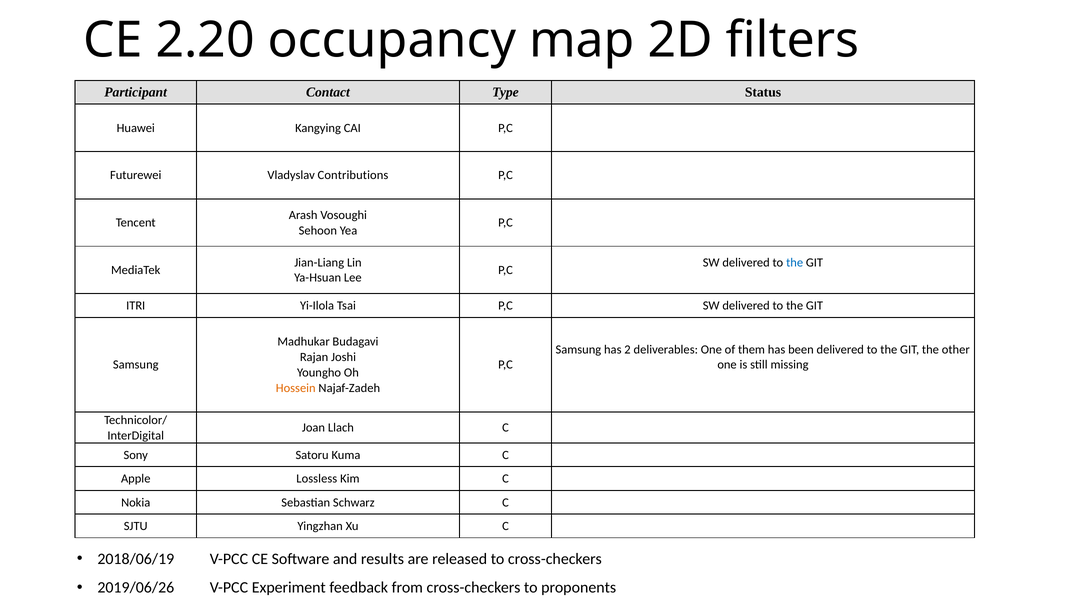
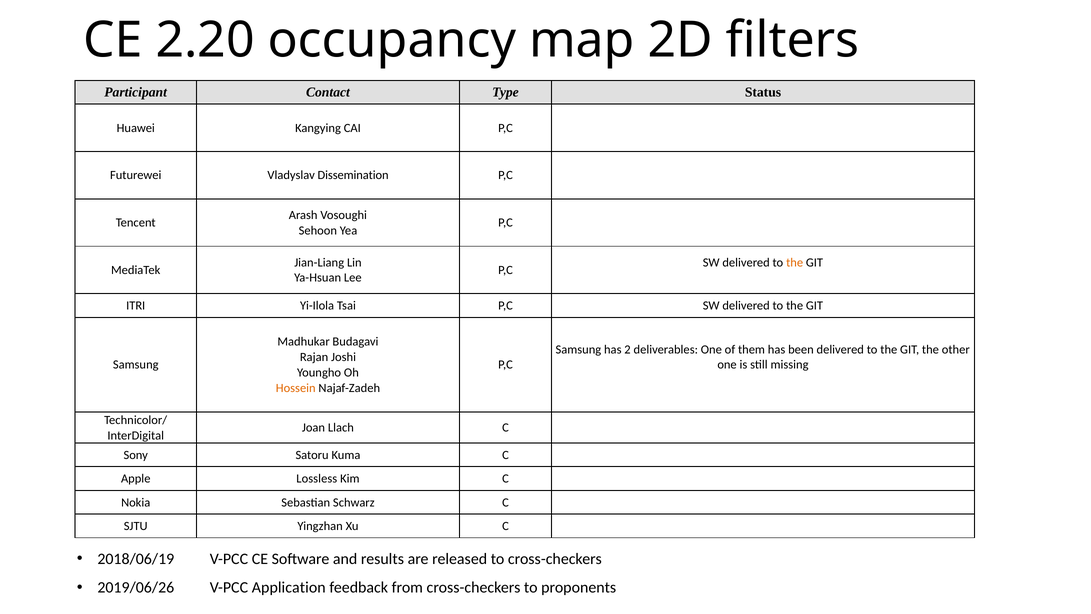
Contributions: Contributions -> Dissemination (353, 175)
the colour: blue -> orange (795, 262)
Experiment: Experiment -> Application (289, 587)
